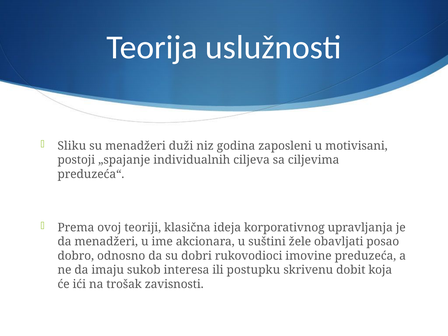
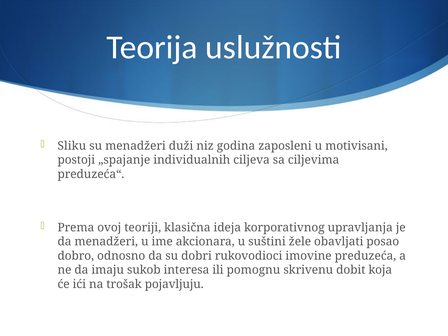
postupku: postupku -> pomognu (253, 270)
zavisnosti: zavisnosti -> pojavljuju (174, 284)
